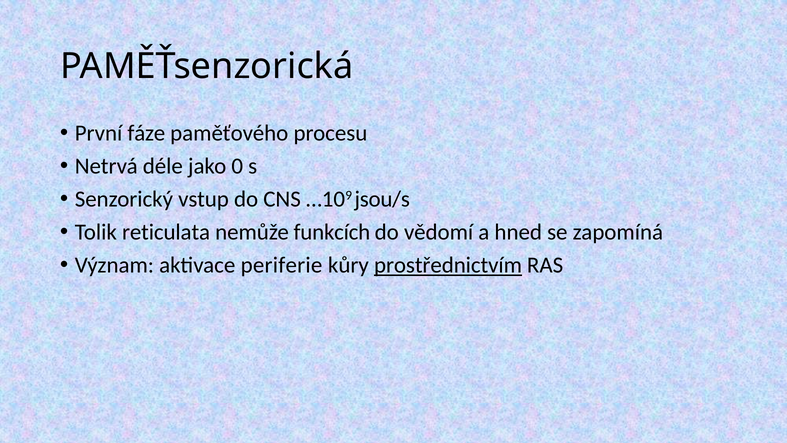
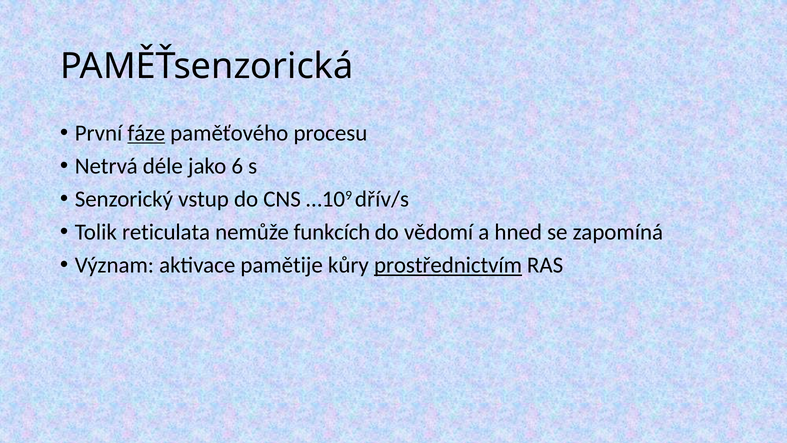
fáze underline: none -> present (146, 133)
0: 0 -> 6 (237, 166)
jsou/s: jsou/s -> dřív/s (382, 199)
periferie: periferie -> pamětije (282, 265)
